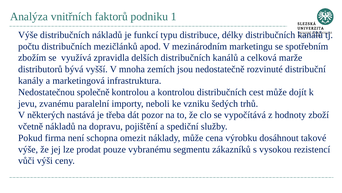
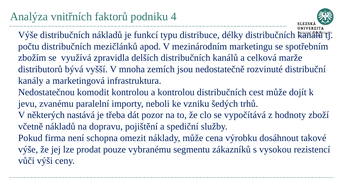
1: 1 -> 4 (174, 17)
společně: společně -> komodit (93, 92)
